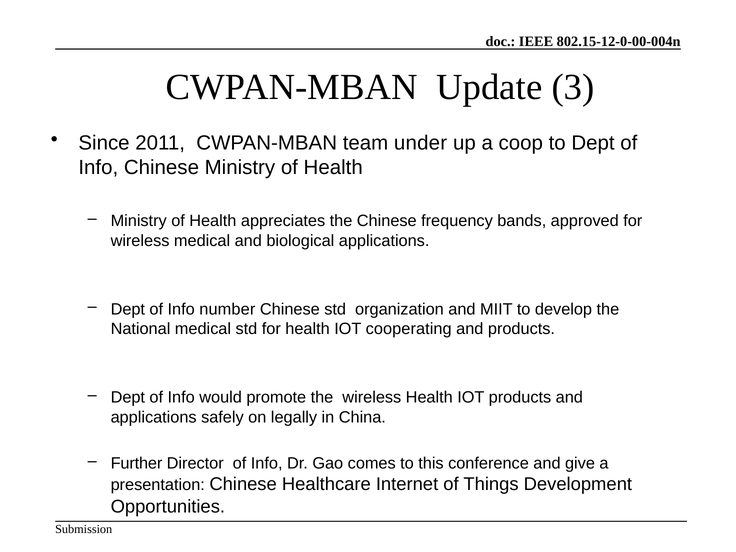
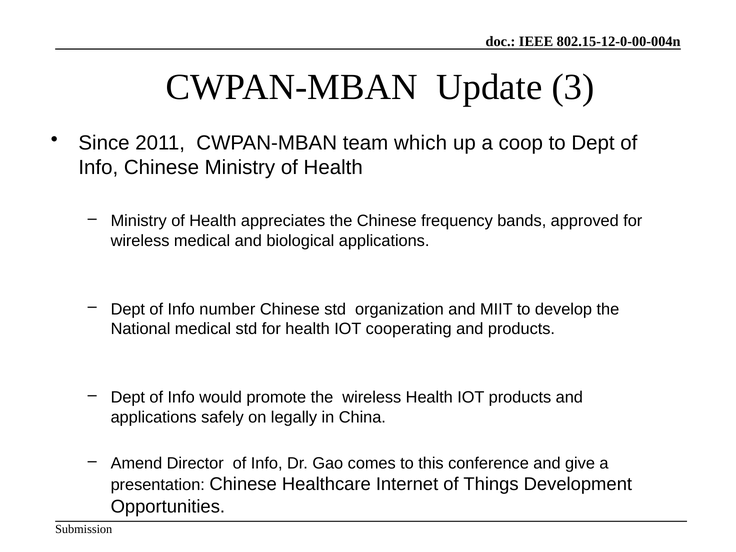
under: under -> which (421, 143)
Further: Further -> Amend (136, 463)
